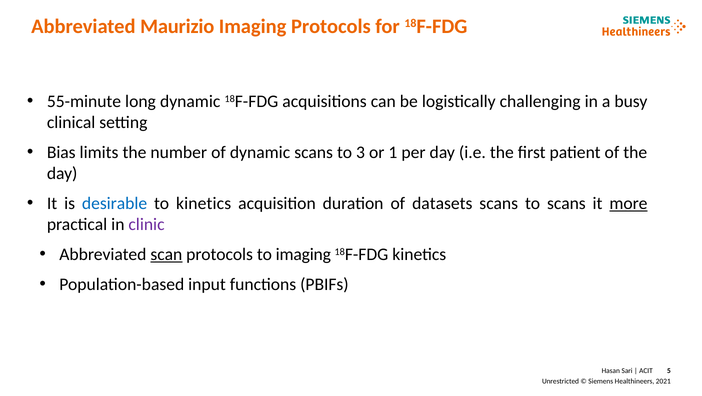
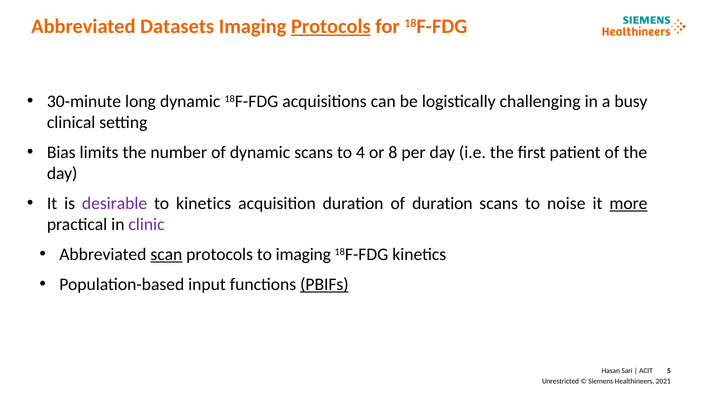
Maurizio: Maurizio -> Datasets (177, 26)
Protocols underline: none -> present (331, 26)
55-minute: 55-minute -> 30-minute (84, 101)
3: 3 -> 4 (361, 152)
1: 1 -> 8 (393, 152)
desirable colour: blue -> purple (115, 203)
of datasets: datasets -> duration (442, 203)
to scans: scans -> noise (566, 203)
PBIFs underline: none -> present (324, 284)
